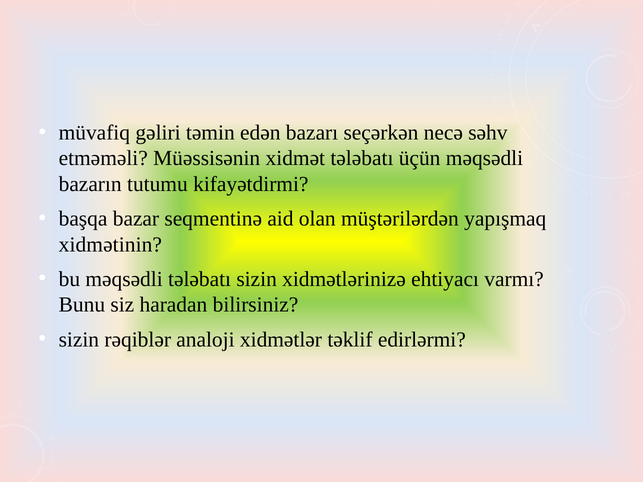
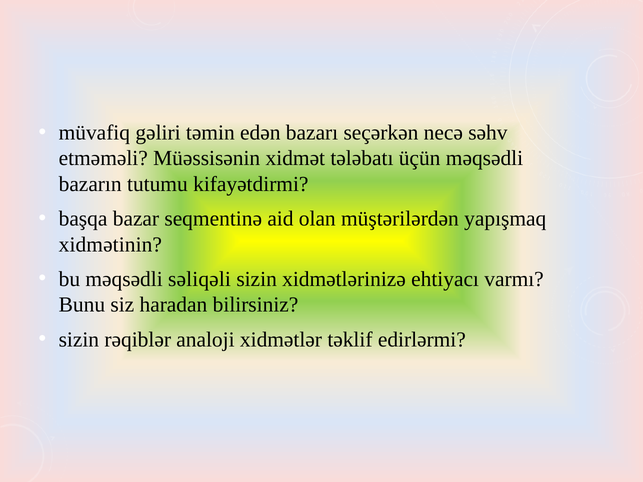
məqsədli tələbatı: tələbatı -> səliqəli (200, 279)
